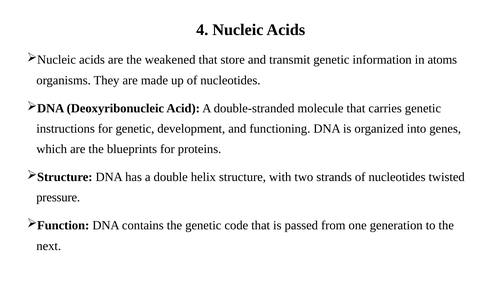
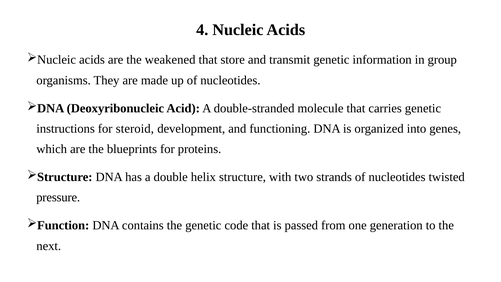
atoms: atoms -> group (442, 60)
for genetic: genetic -> steroid (135, 129)
